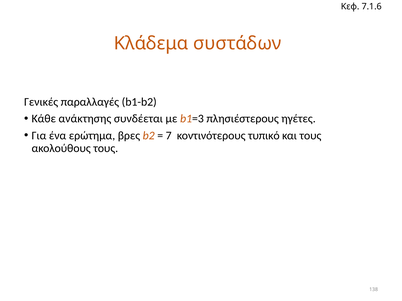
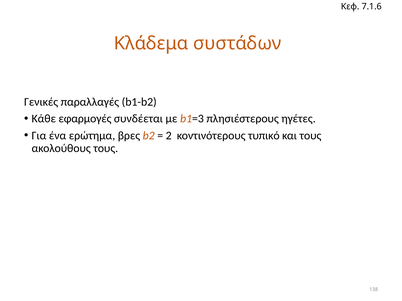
ανάκτησης: ανάκτησης -> εφαρμογές (85, 119)
7: 7 -> 2 (169, 136)
